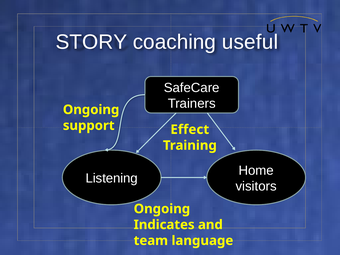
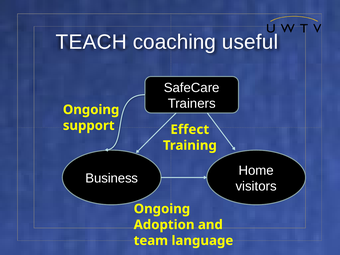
STORY: STORY -> TEACH (91, 42)
Listening: Listening -> Business (112, 178)
Indicates: Indicates -> Adoption (164, 225)
